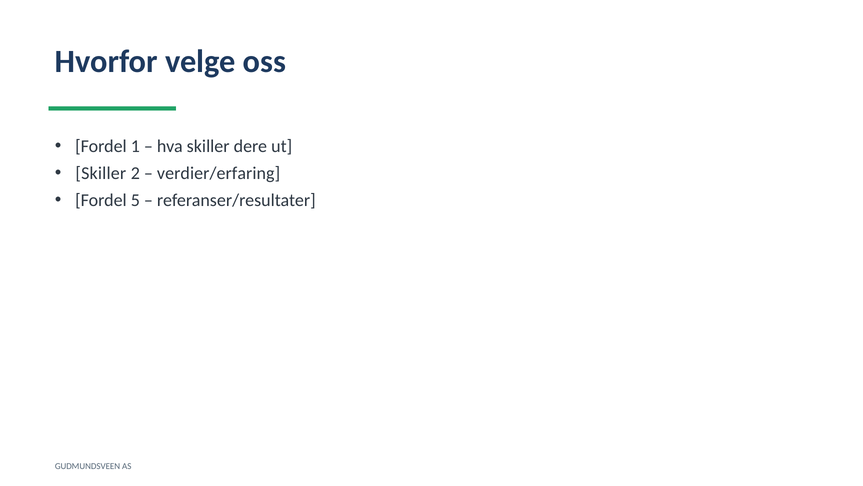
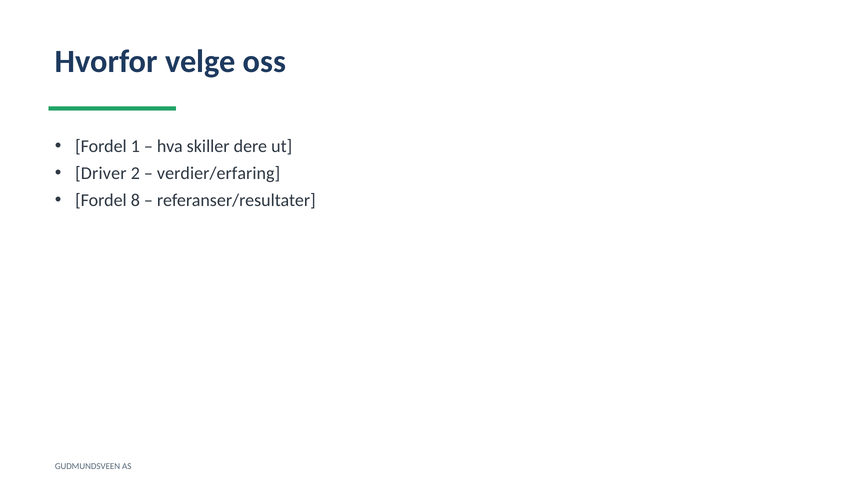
Skiller: Skiller -> Driver (101, 173)
5: 5 -> 8 (135, 200)
